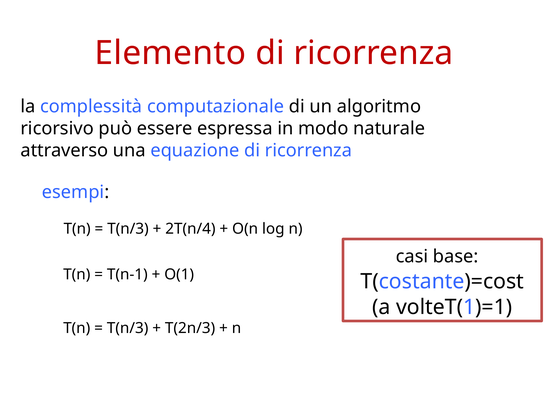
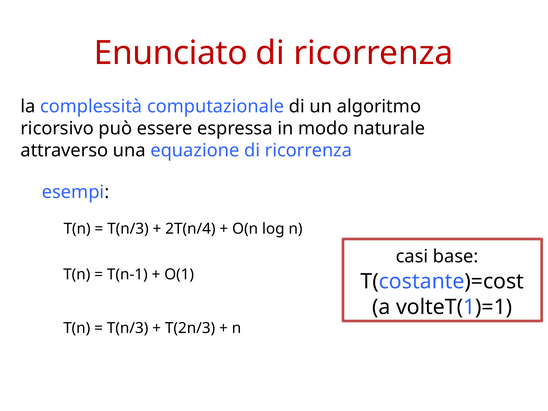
Elemento: Elemento -> Enunciato (171, 53)
